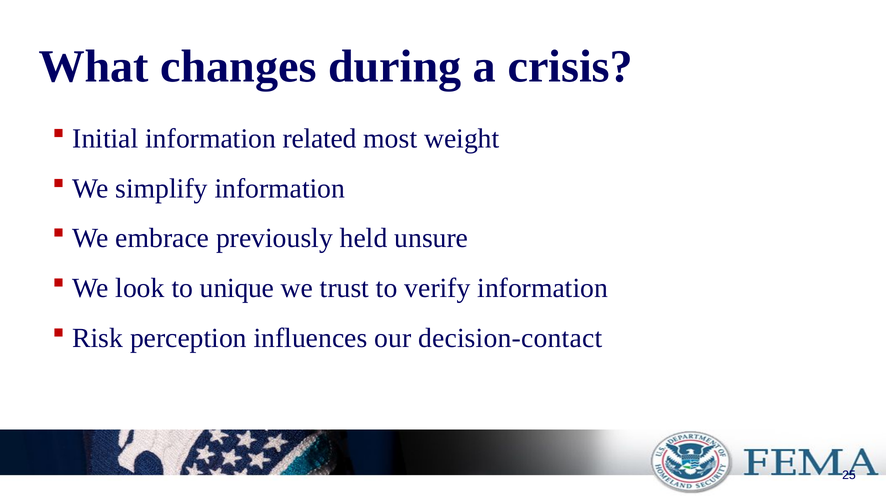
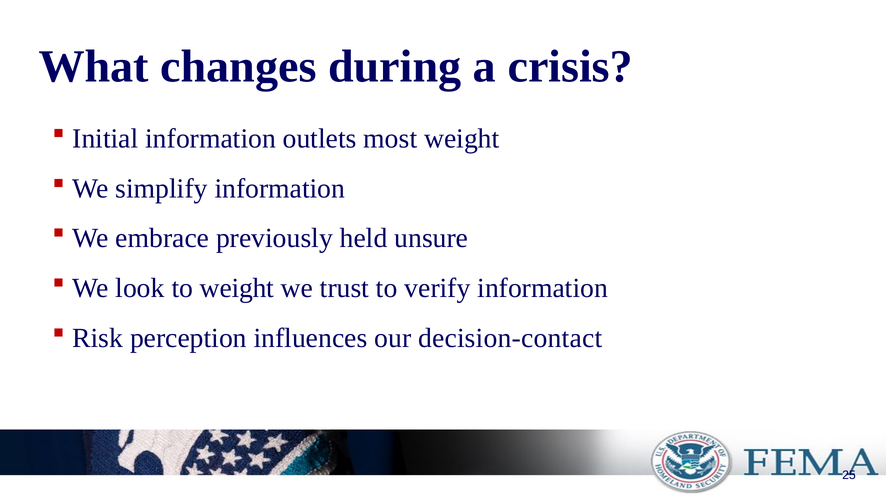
related: related -> outlets (320, 139)
to unique: unique -> weight (237, 288)
